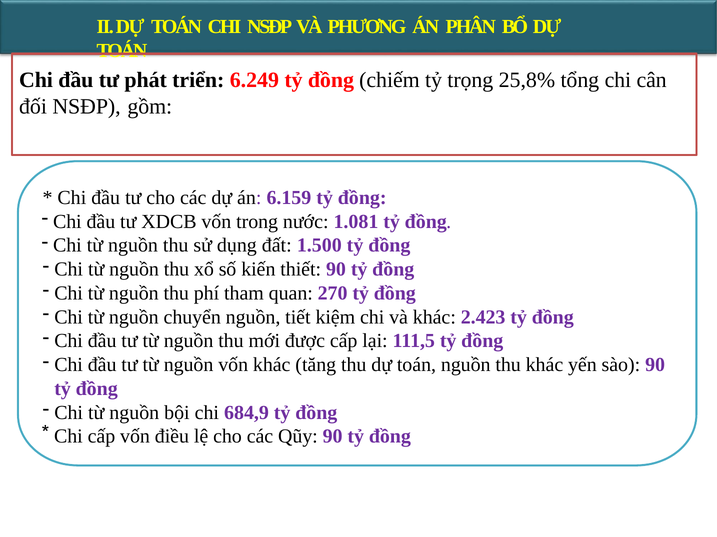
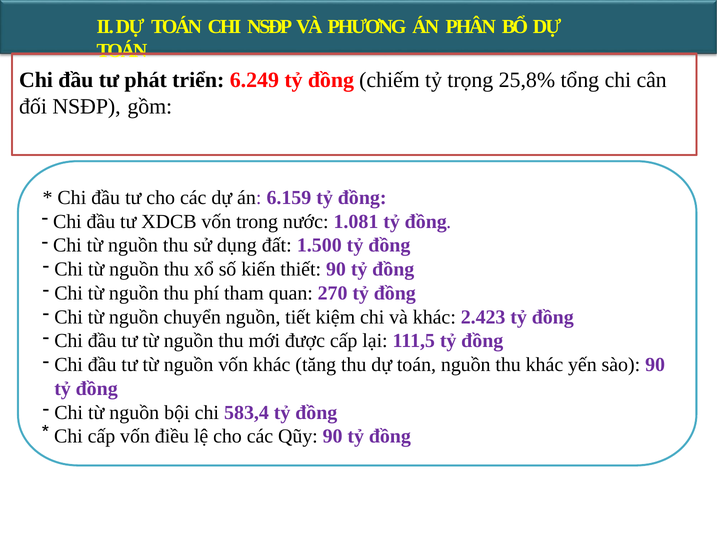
684,9: 684,9 -> 583,4 (247, 413)
